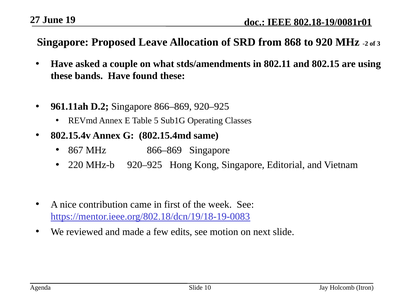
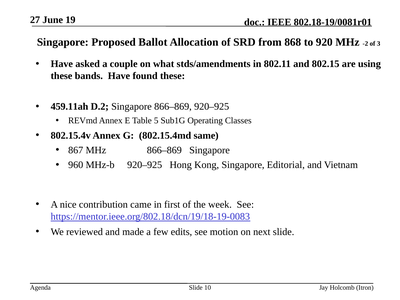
Leave: Leave -> Ballot (153, 42)
961.11ah: 961.11ah -> 459.11ah (69, 107)
220: 220 -> 960 (76, 165)
